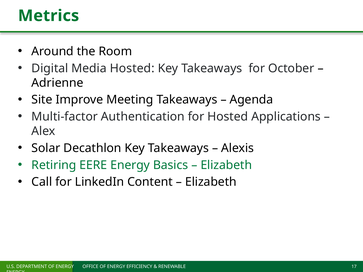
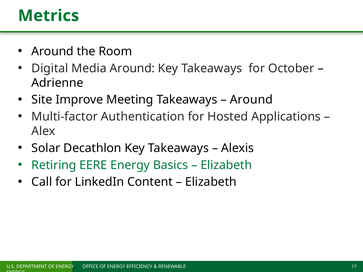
Media Hosted: Hosted -> Around (132, 68)
Agenda: Agenda -> Around (251, 100)
